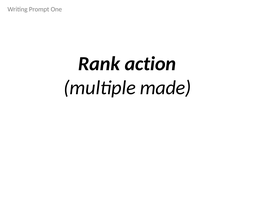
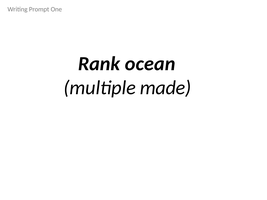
action: action -> ocean (150, 64)
